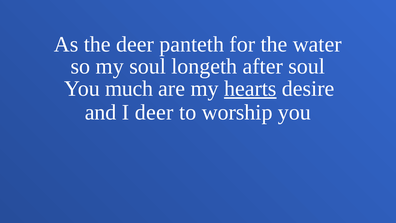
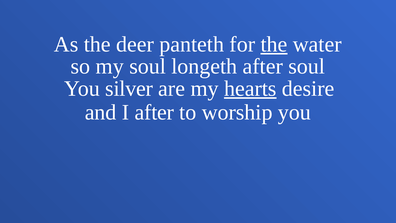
the underline: none -> present (274, 44)
much: much -> silver (129, 88)
I deer: deer -> after (154, 112)
